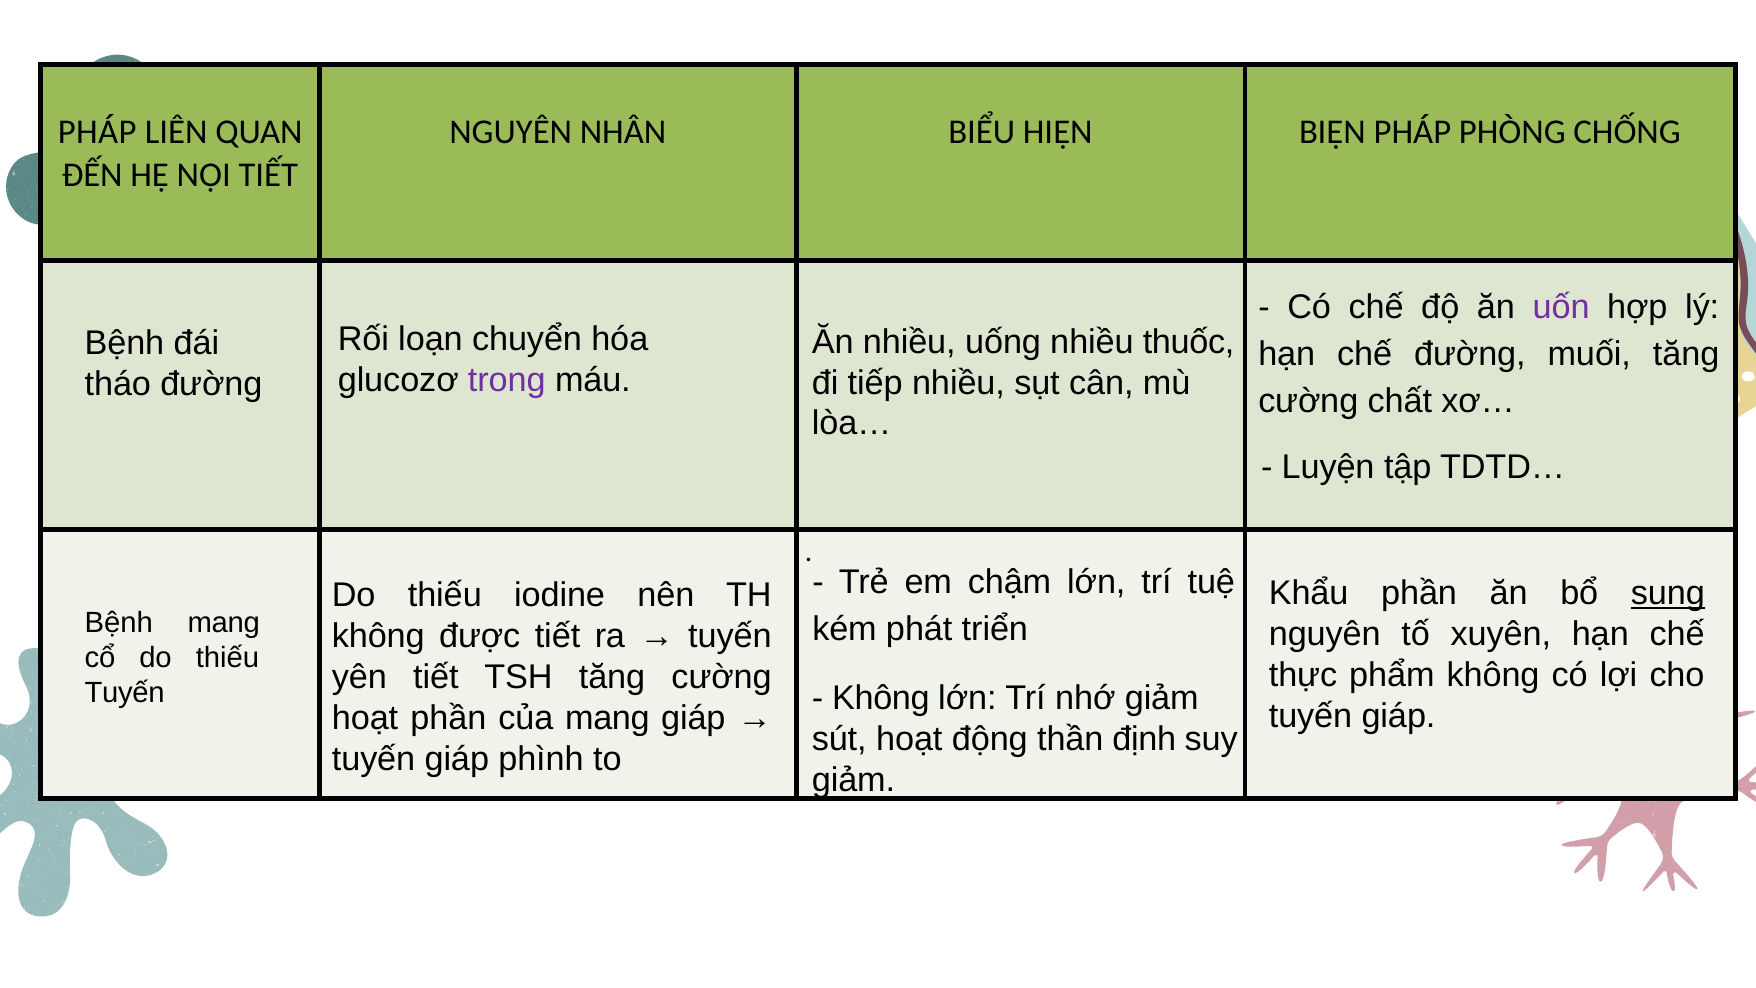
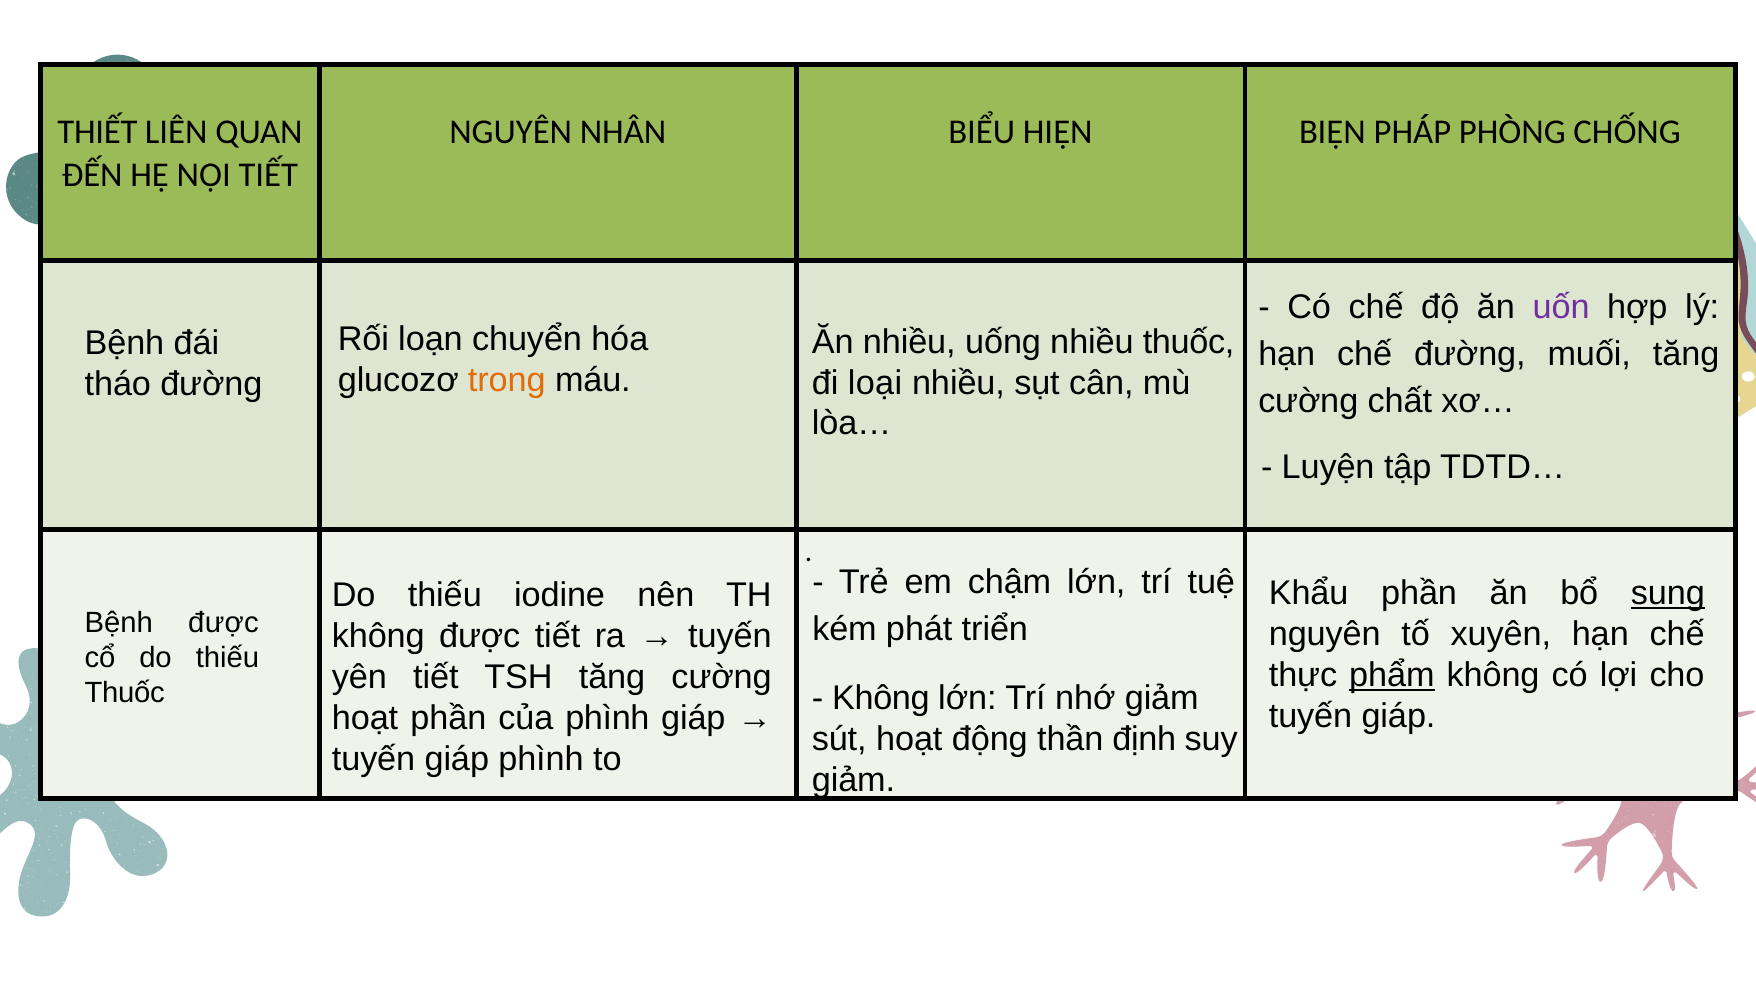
PHÁP: PHÁP -> THIẾT (97, 133)
trong colour: purple -> orange (507, 380)
tiếp: tiếp -> loại (875, 383)
Bệnh mang: mang -> được (223, 623)
phẩm underline: none -> present (1392, 675)
Tuyến: Tuyến -> Thuốc (125, 693)
của mang: mang -> phình (607, 718)
